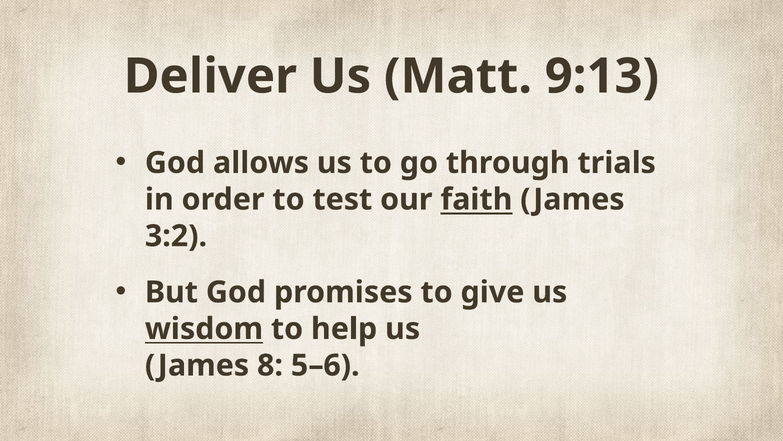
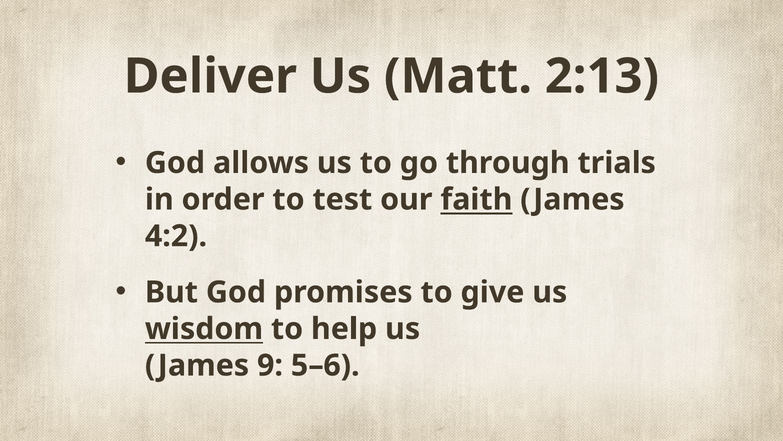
9:13: 9:13 -> 2:13 (602, 76)
3:2: 3:2 -> 4:2 (176, 236)
8: 8 -> 9 (270, 365)
